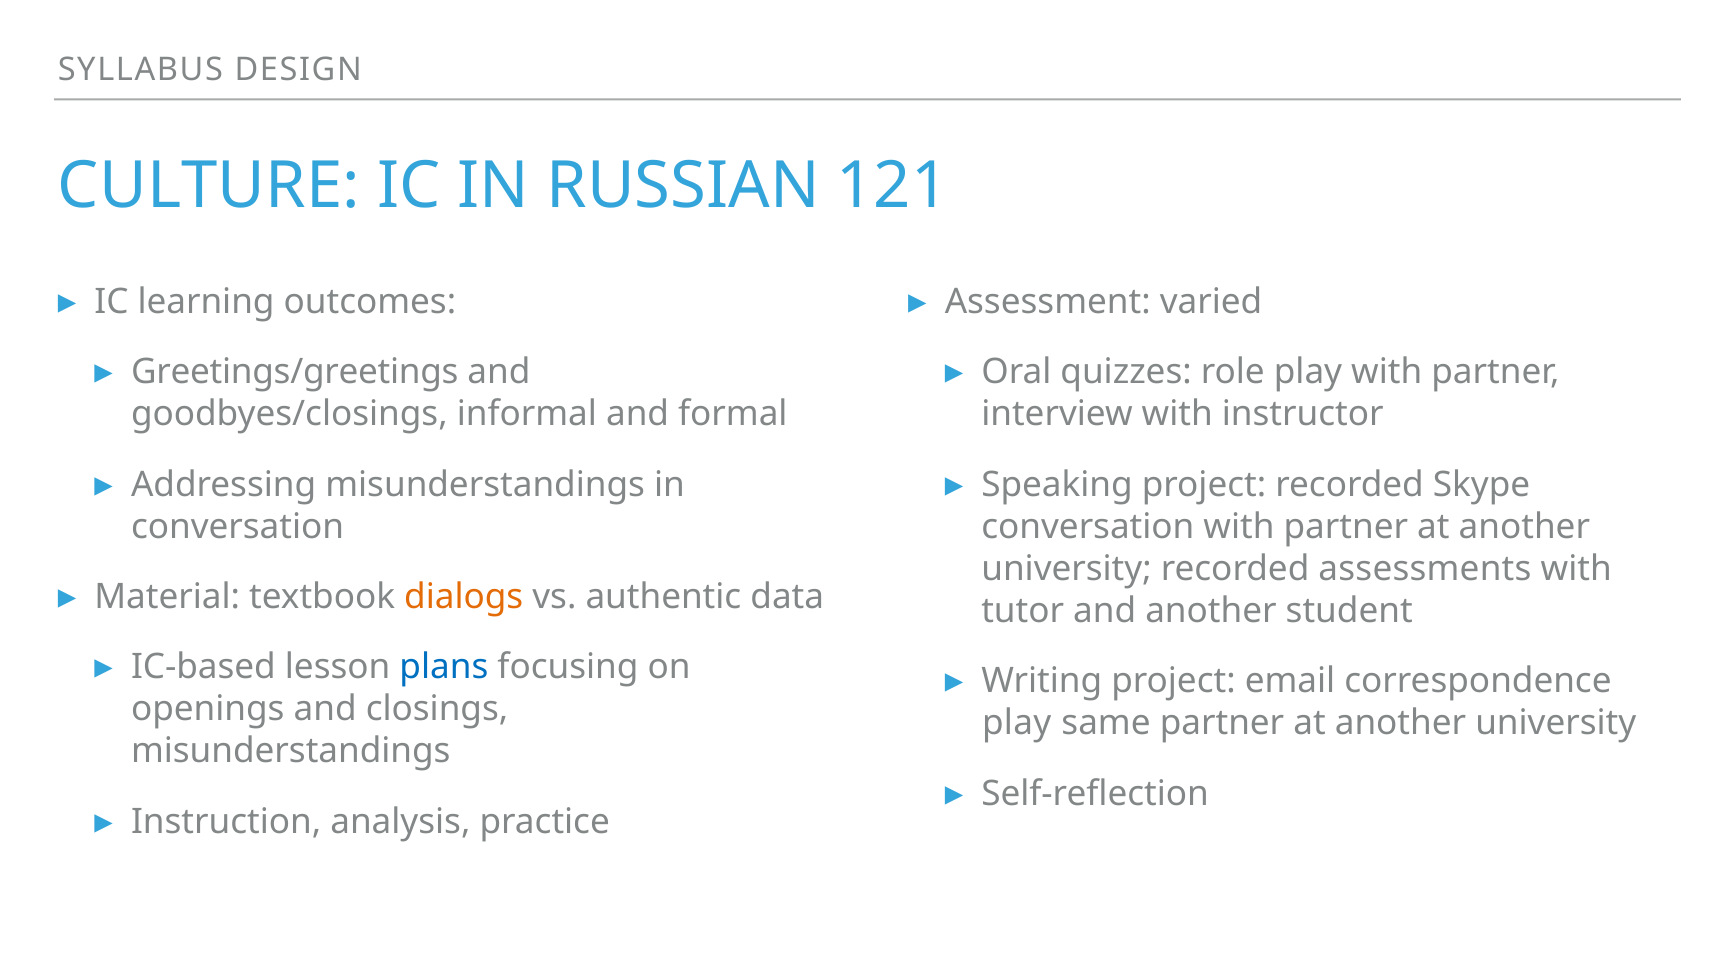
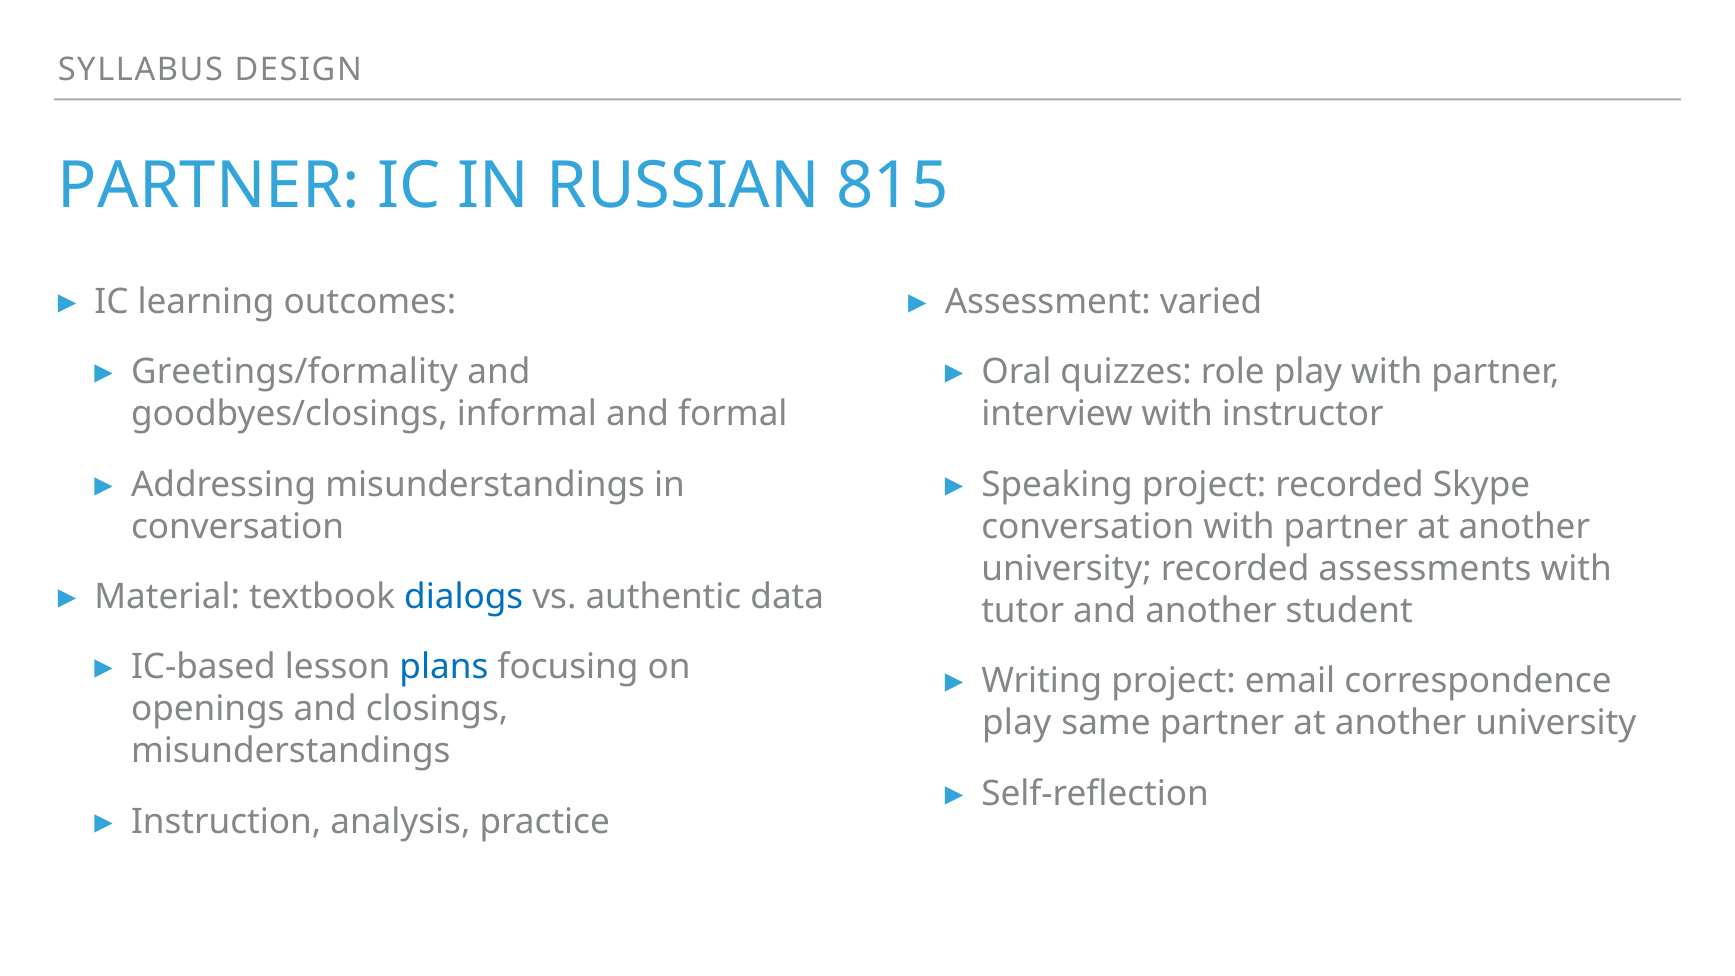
CULTURE: CULTURE -> PARTNER (209, 186)
121: 121 -> 815 (892, 186)
Greetings/greetings: Greetings/greetings -> Greetings/formality (295, 372)
dialogs colour: orange -> blue (464, 597)
